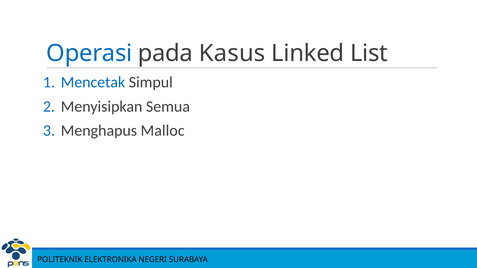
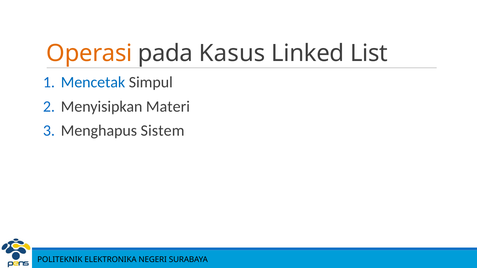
Operasi colour: blue -> orange (89, 53)
Semua: Semua -> Materi (168, 107)
Malloc: Malloc -> Sistem (163, 131)
